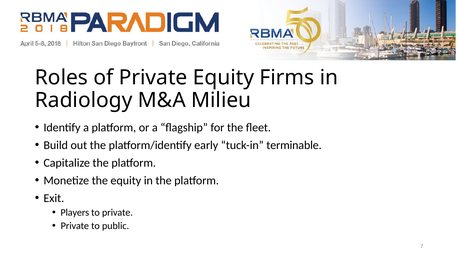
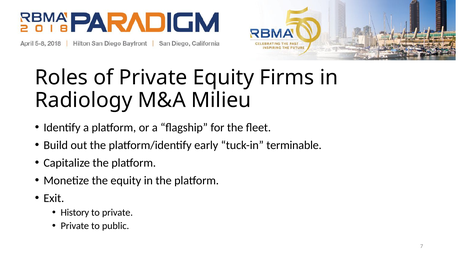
Players: Players -> History (75, 212)
